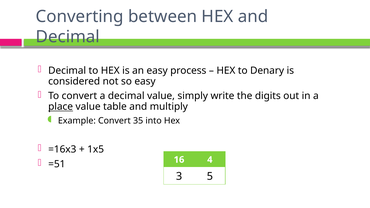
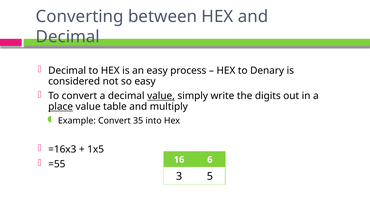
value underline: none -> present (161, 96)
=51: =51 -> =55 (57, 164)
4: 4 -> 6 (210, 160)
